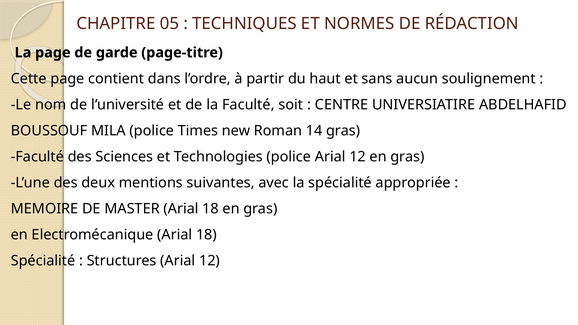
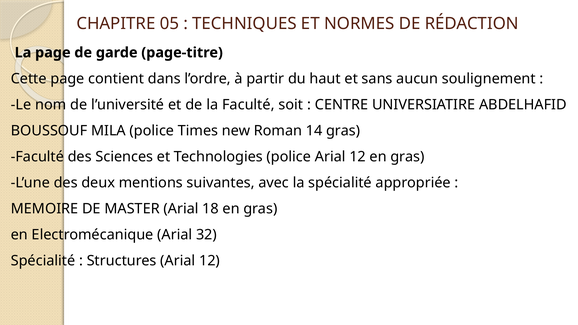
Electromécanique Arial 18: 18 -> 32 (206, 235)
